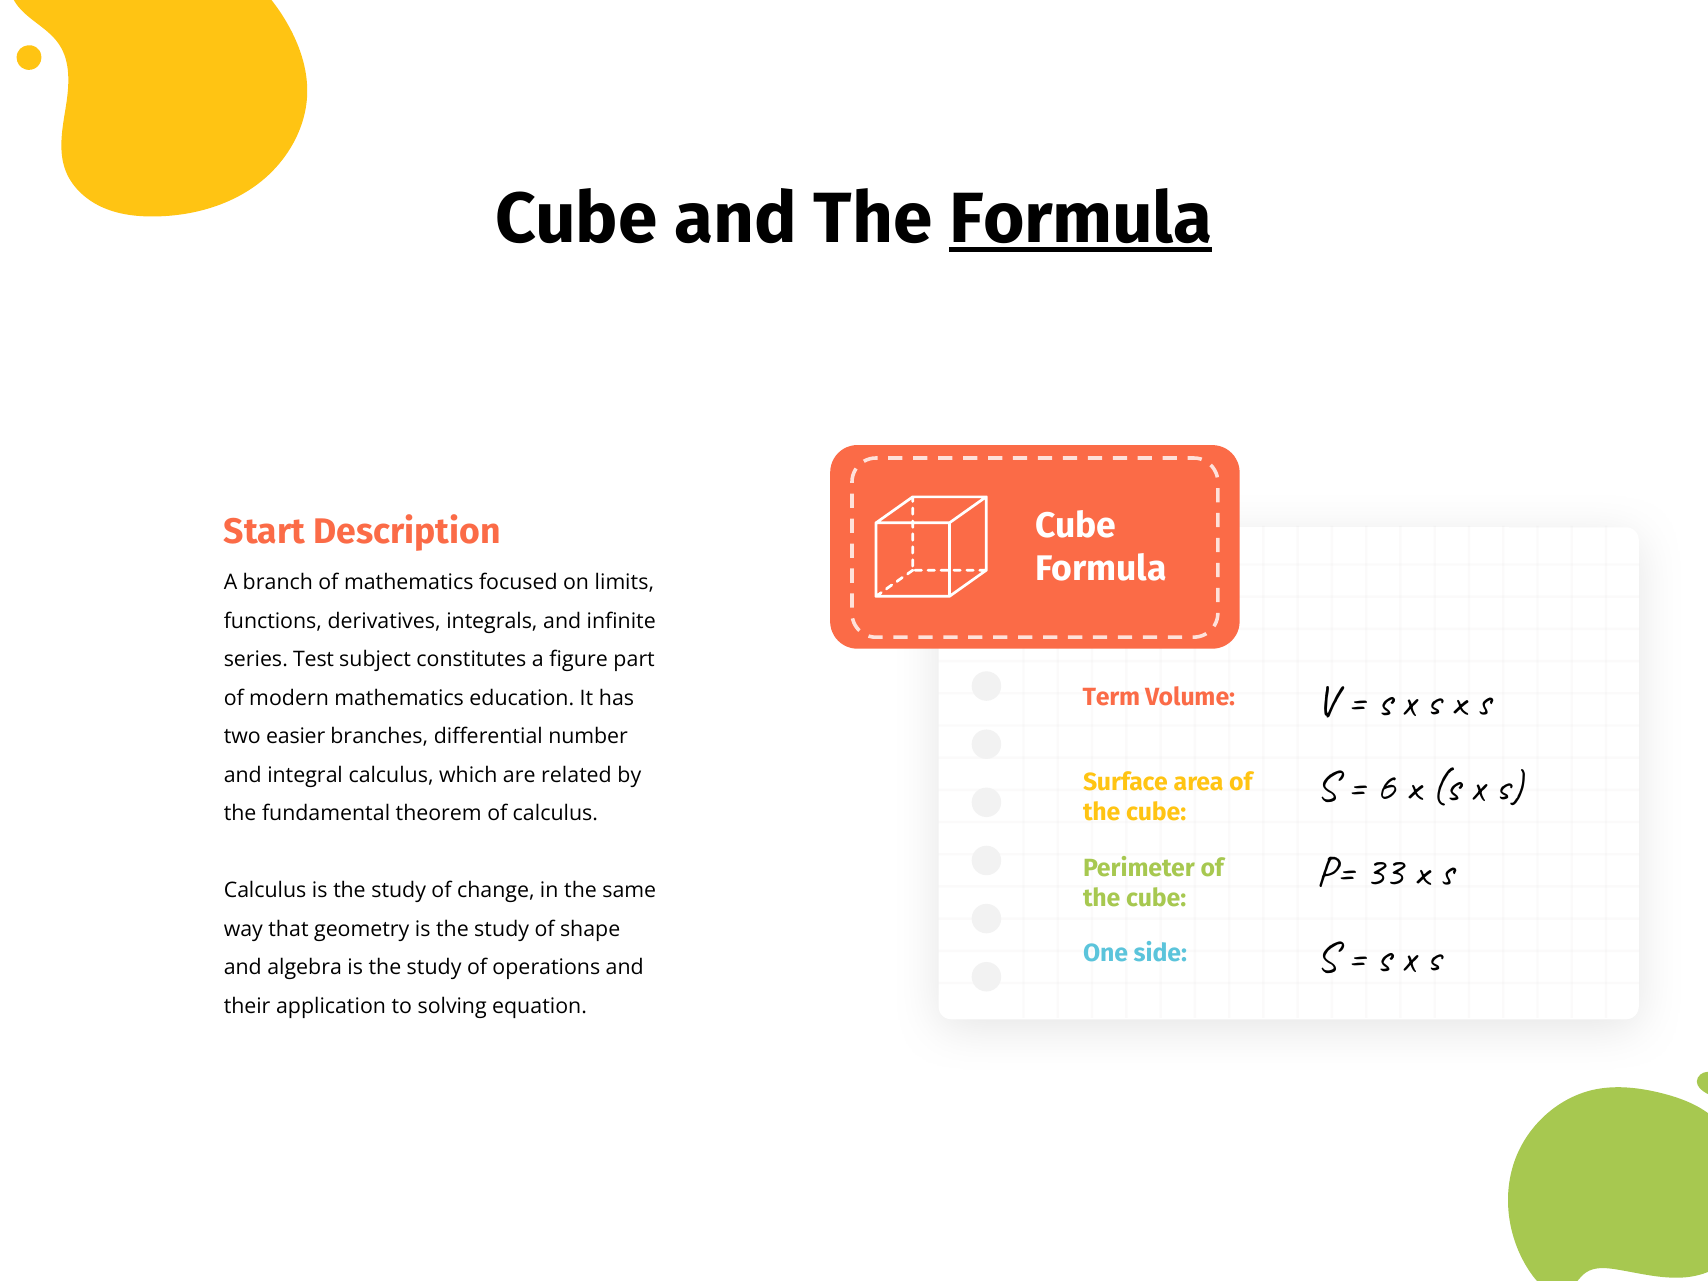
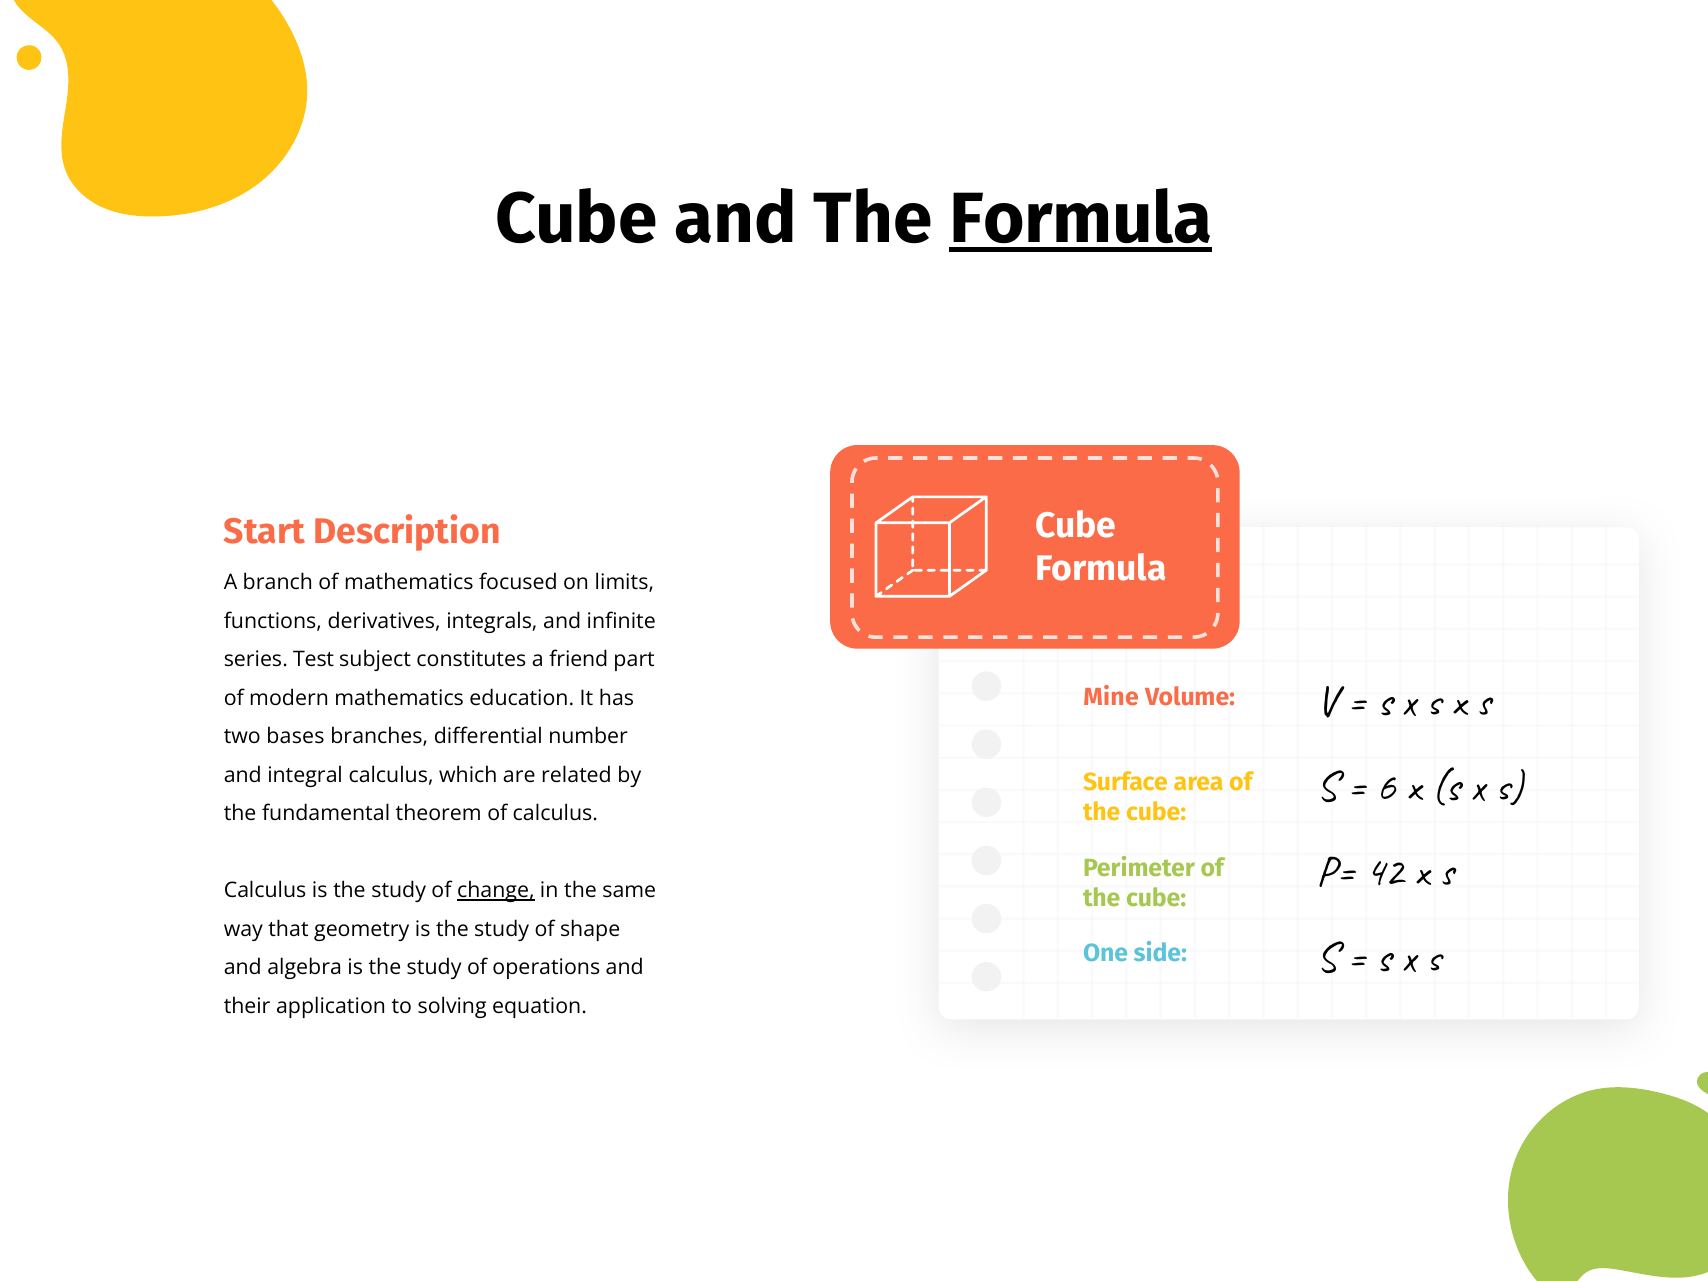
figure: figure -> friend (579, 660)
Term: Term -> Mine (1111, 697)
easier: easier -> bases (295, 737)
33: 33 -> 42 (1385, 872)
change underline: none -> present (496, 891)
